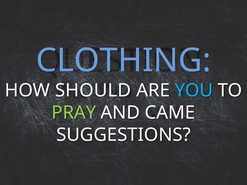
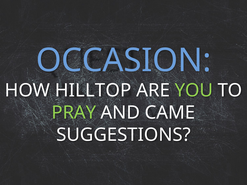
CLOTHING: CLOTHING -> OCCASION (124, 61)
SHOULD: SHOULD -> HILLTOP (93, 90)
YOU colour: light blue -> light green (194, 90)
